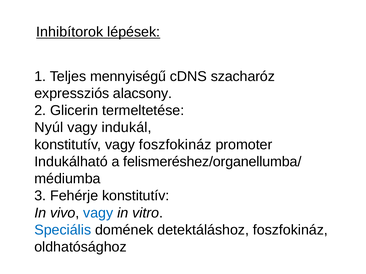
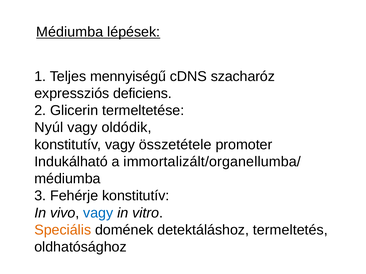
Inhibítorok: Inhibítorok -> Médiumba (70, 32)
alacsony: alacsony -> deficiens (142, 94)
indukál: indukál -> oldódik (127, 128)
vagy foszfokináz: foszfokináz -> összetétele (175, 145)
felismeréshez/organellumba/: felismeréshez/organellumba/ -> immortalizált/organellumba/ (212, 162)
Speciális colour: blue -> orange (63, 230)
detektáláshoz foszfokináz: foszfokináz -> termeltetés (290, 230)
